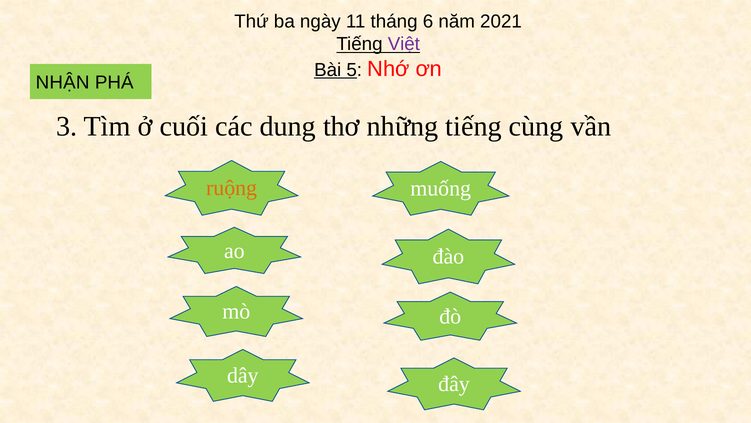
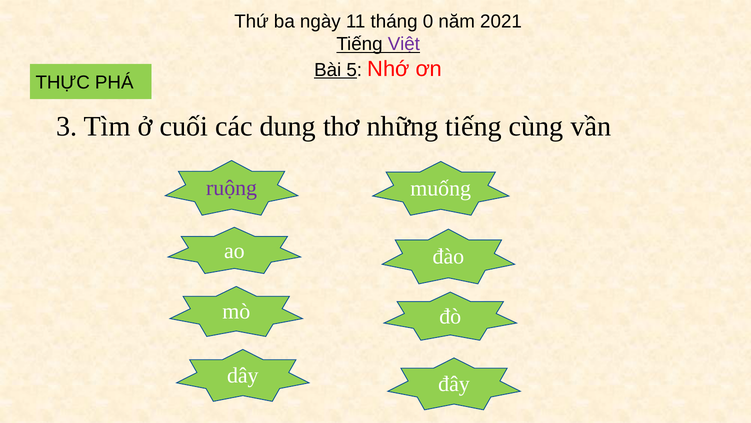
6: 6 -> 0 (428, 22)
NHẬN: NHẬN -> THỰC (63, 83)
ruộng colour: orange -> purple (232, 188)
